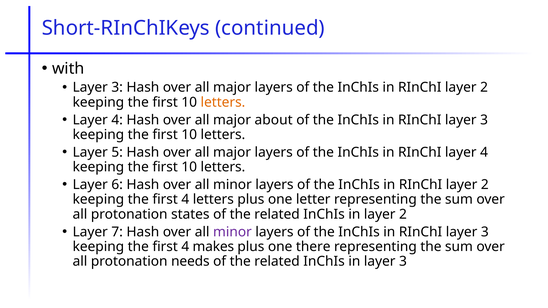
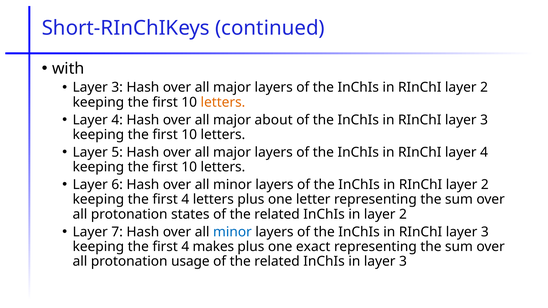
minor colour: purple -> blue (232, 232)
there: there -> exact (313, 247)
needs: needs -> usage (190, 262)
